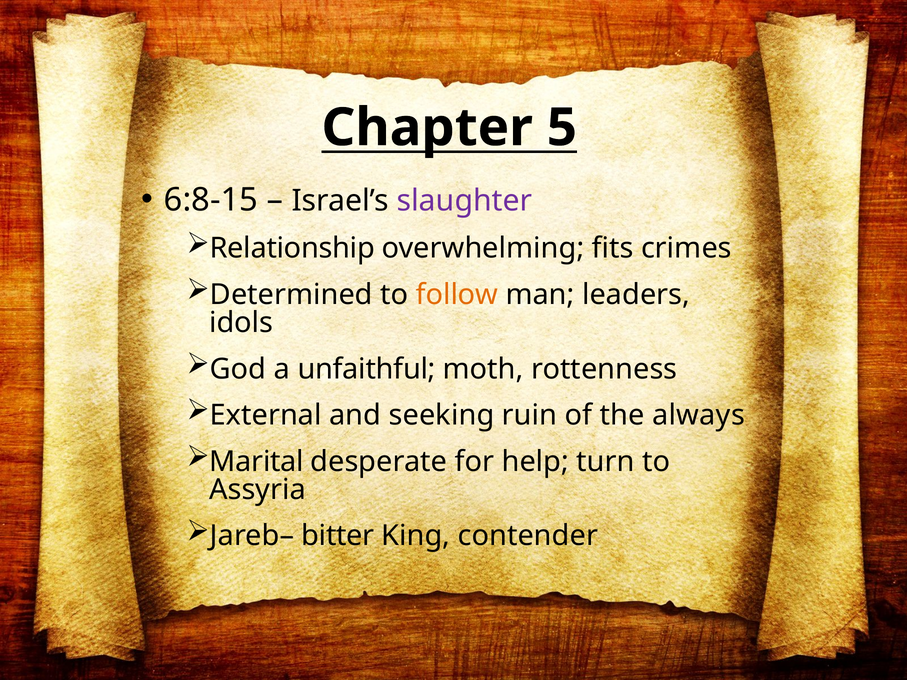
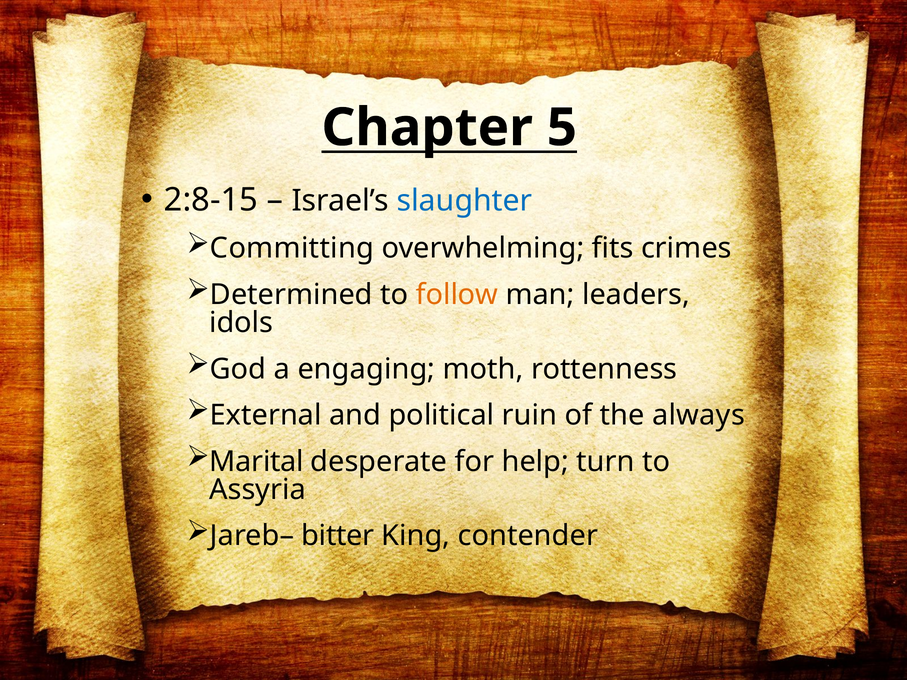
6:8-15: 6:8-15 -> 2:8-15 (211, 200)
slaughter colour: purple -> blue (464, 201)
Relationship: Relationship -> Committing (292, 249)
unfaithful: unfaithful -> engaging (366, 369)
seeking: seeking -> political (442, 415)
